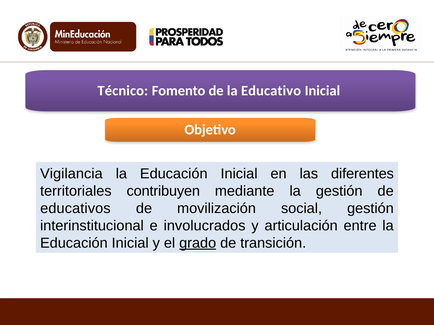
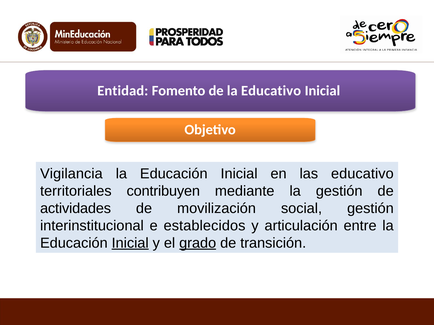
Técnico: Técnico -> Entidad (123, 91)
las diferentes: diferentes -> educativo (362, 174)
educativos: educativos -> actividades (76, 209)
involucrados: involucrados -> establecidos (205, 226)
Inicial underline: none -> present (130, 243)
